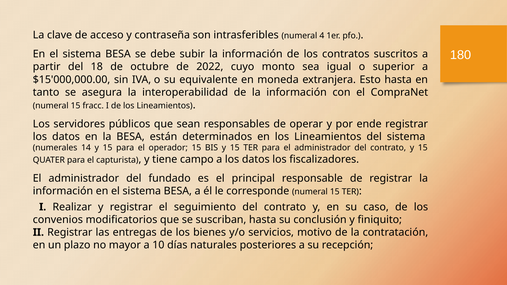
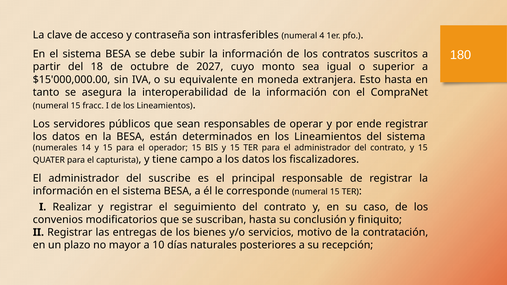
2022: 2022 -> 2027 (210, 67)
fundado: fundado -> suscribe (170, 178)
